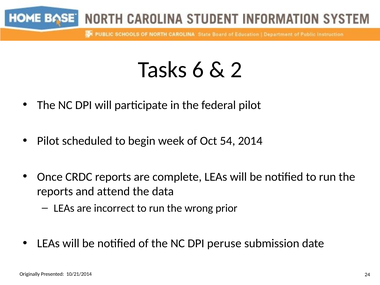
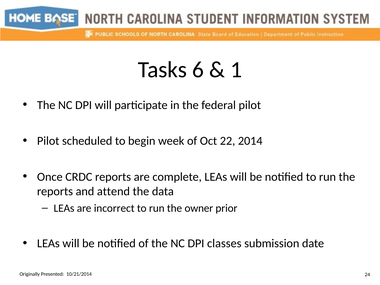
2: 2 -> 1 (236, 70)
54: 54 -> 22 (228, 141)
wrong: wrong -> owner (199, 208)
peruse: peruse -> classes (224, 243)
